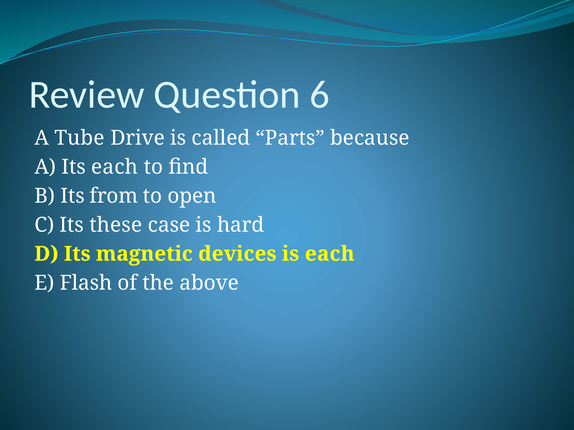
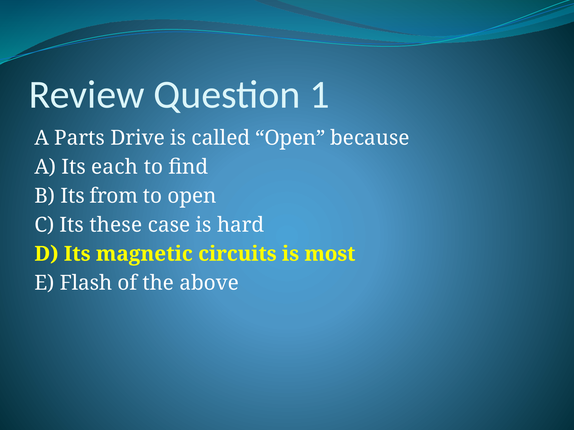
6: 6 -> 1 (320, 95)
Tube: Tube -> Parts (80, 138)
called Parts: Parts -> Open (290, 138)
devices: devices -> circuits (237, 254)
is each: each -> most (330, 254)
